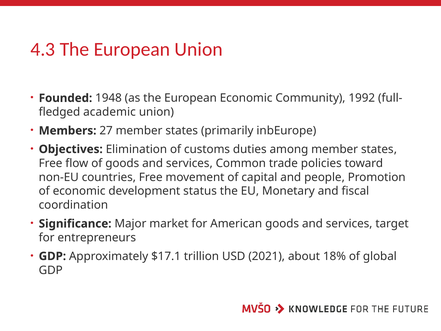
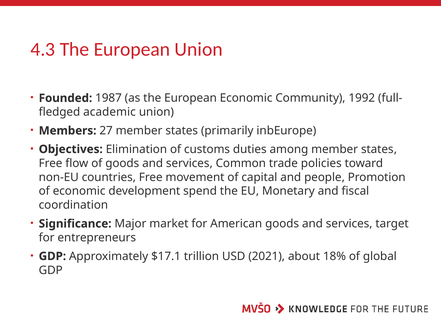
1948: 1948 -> 1987 (109, 98)
status: status -> spend (200, 191)
